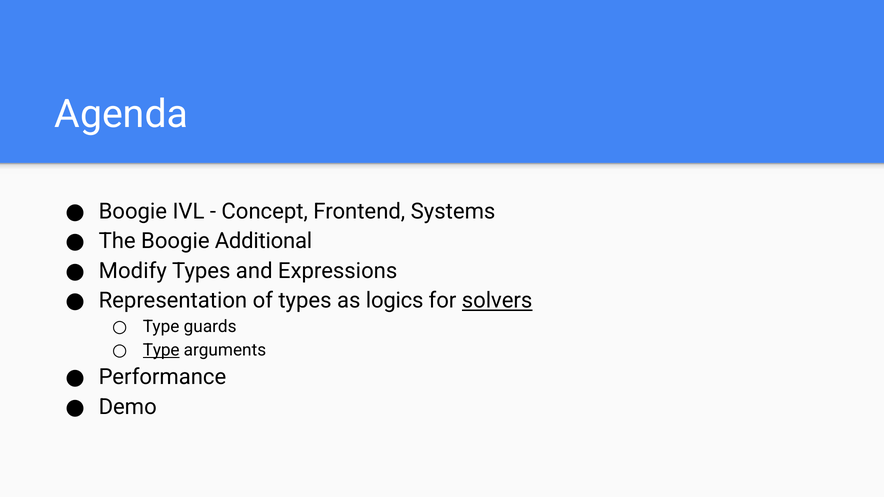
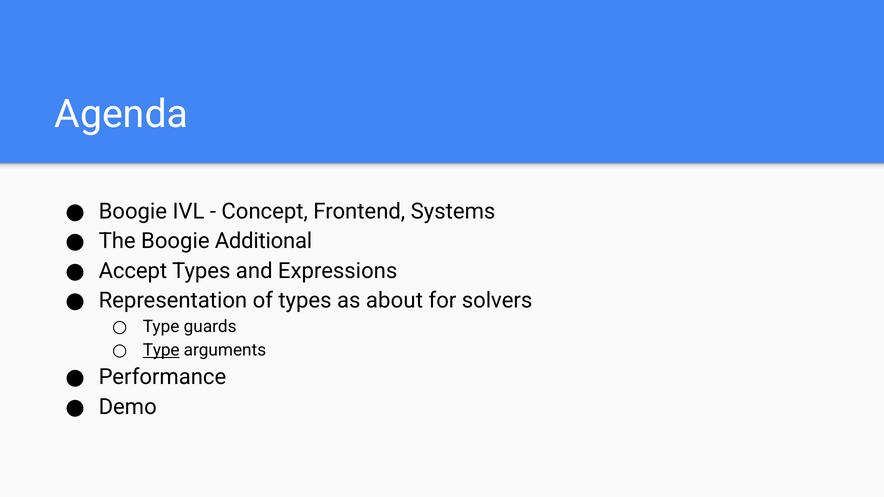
Modify: Modify -> Accept (133, 271)
logics: logics -> about (394, 301)
solvers underline: present -> none (497, 301)
